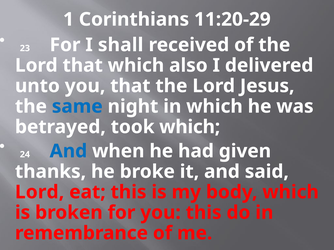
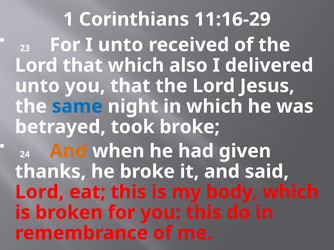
11:20-29: 11:20-29 -> 11:16-29 (232, 19)
I shall: shall -> unto (121, 45)
took which: which -> broke (190, 127)
And colour: blue -> orange (68, 151)
